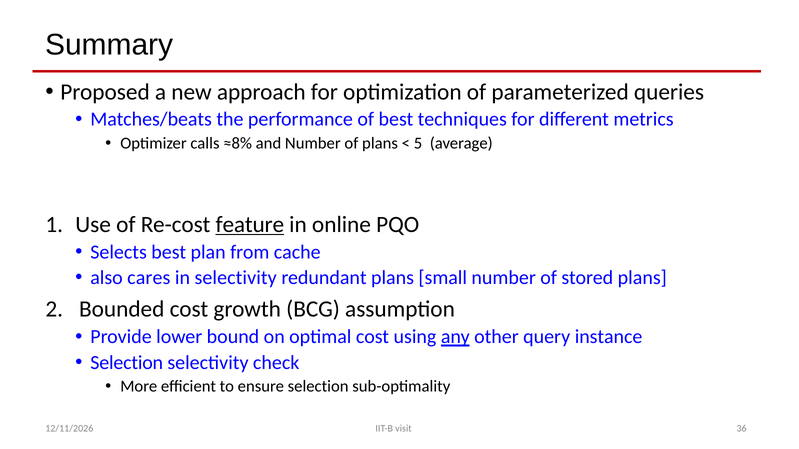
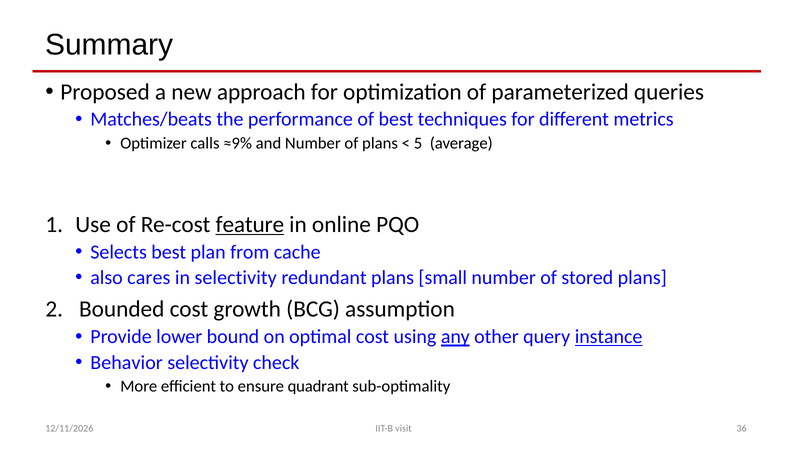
≈8%: ≈8% -> ≈9% (238, 143)
instance underline: none -> present (609, 337)
Selection: Selection -> Behavior (127, 363)
ensure selection: selection -> quadrant (318, 387)
